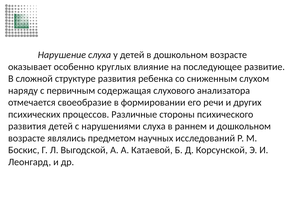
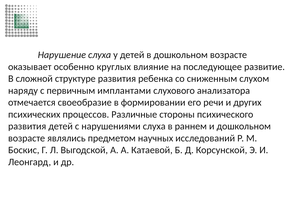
содержащая: содержащая -> имплантами (124, 90)
